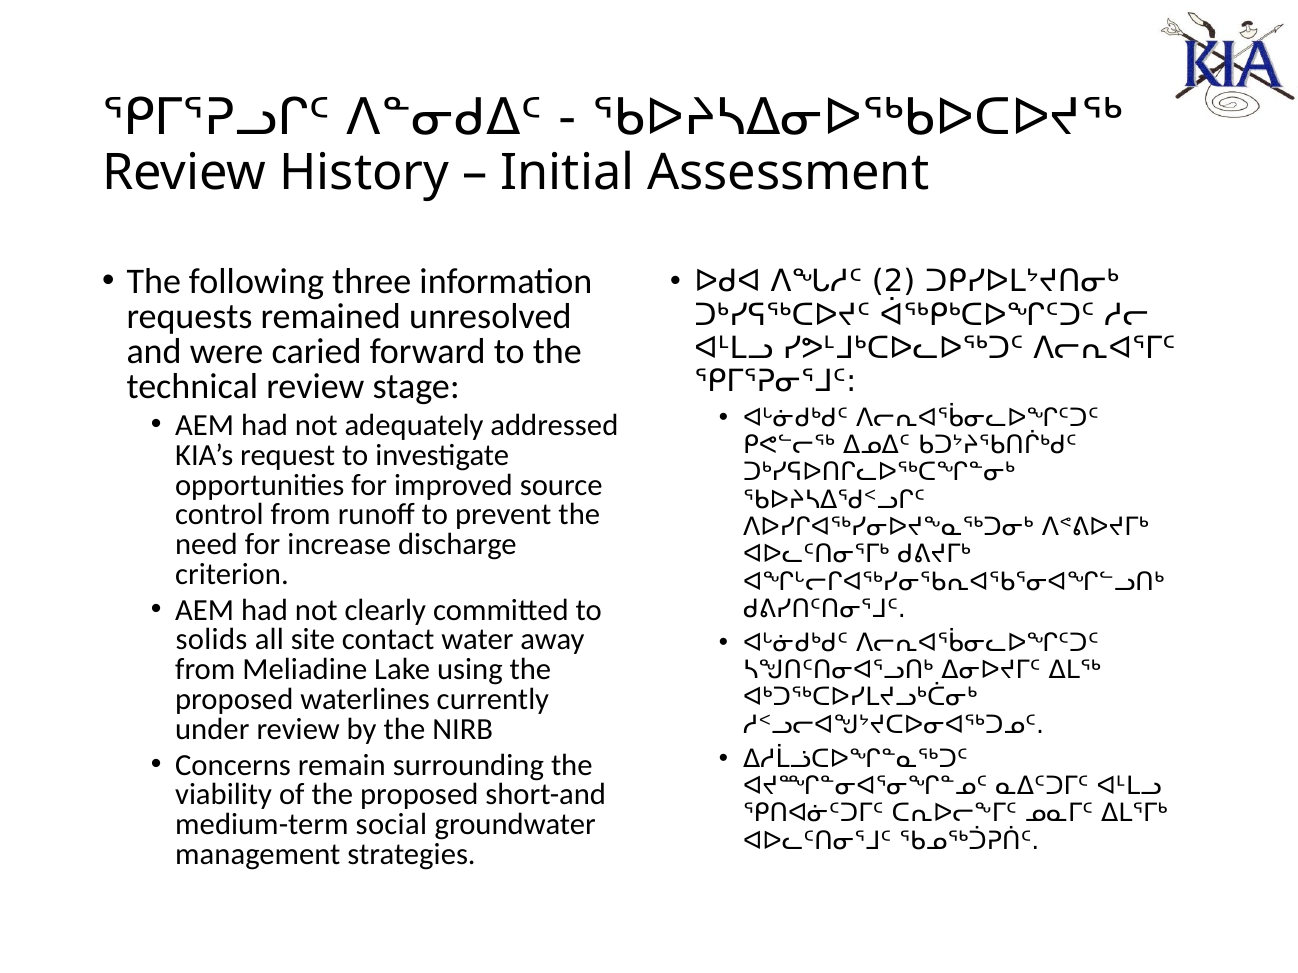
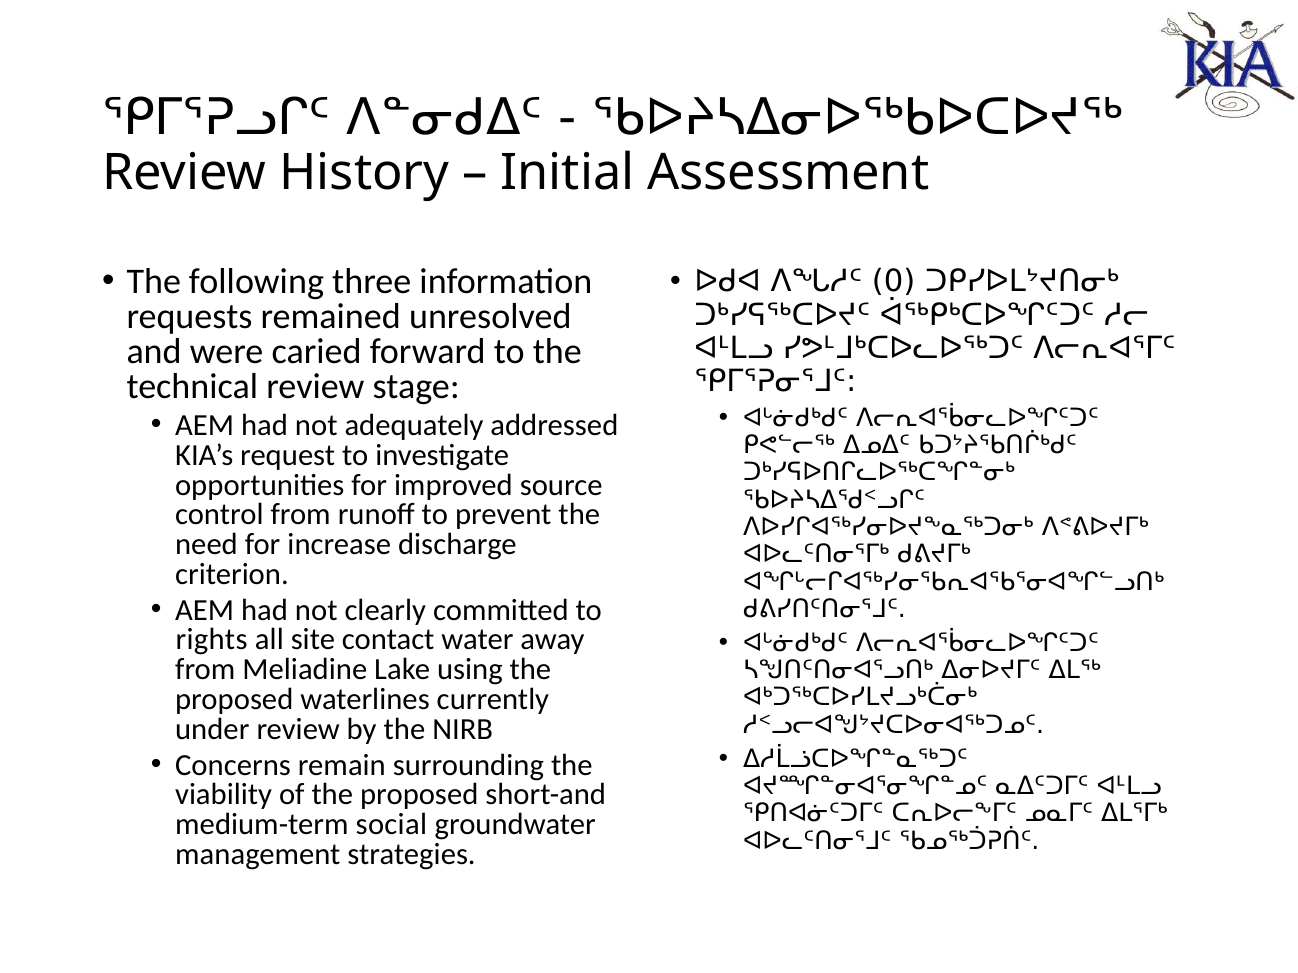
2: 2 -> 0 (894, 282)
solids: solids -> rights (212, 640)
